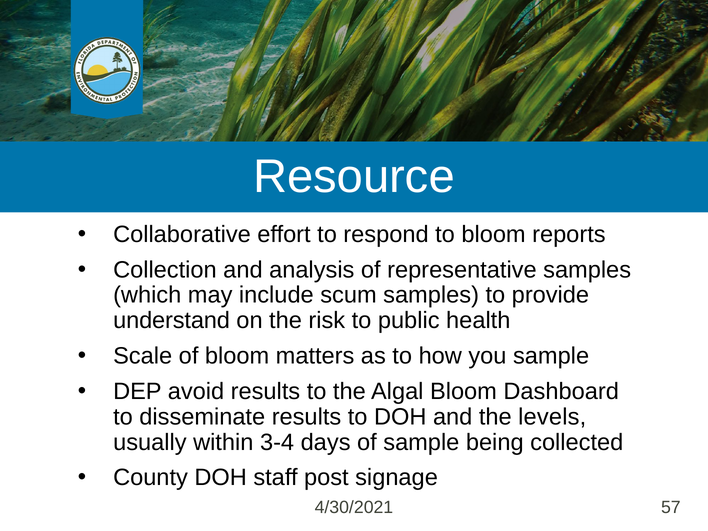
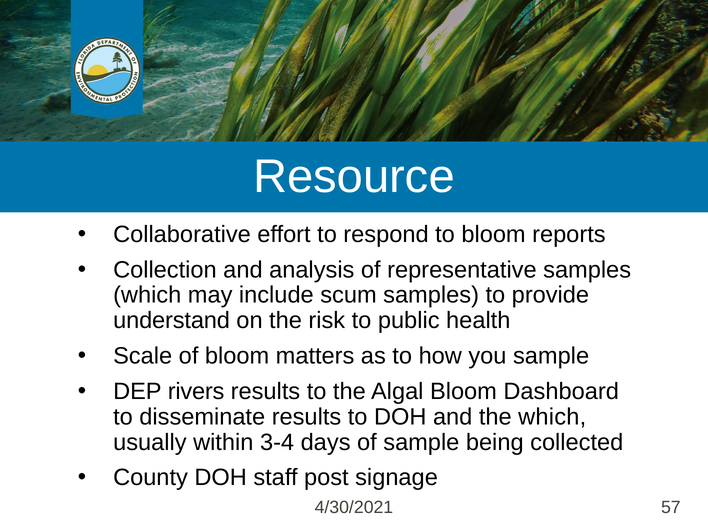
avoid: avoid -> rivers (196, 391)
the levels: levels -> which (552, 417)
